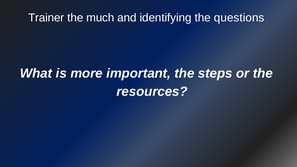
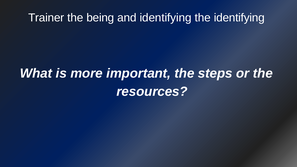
much: much -> being (100, 18)
the questions: questions -> identifying (239, 18)
